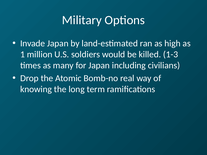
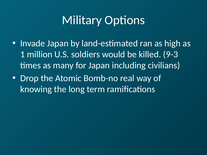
1-3: 1-3 -> 9-3 (171, 54)
